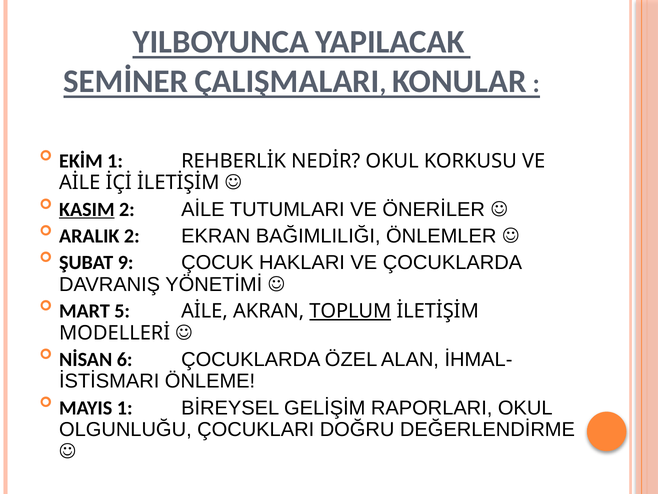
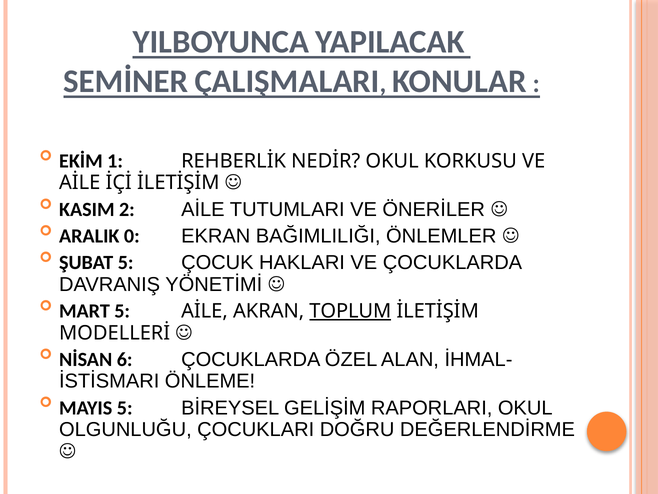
KASIM underline: present -> none (87, 209)
ARALIK 2: 2 -> 0 (132, 236)
ŞUBAT 9: 9 -> 5 (126, 262)
MAYIS 1: 1 -> 5 (125, 408)
